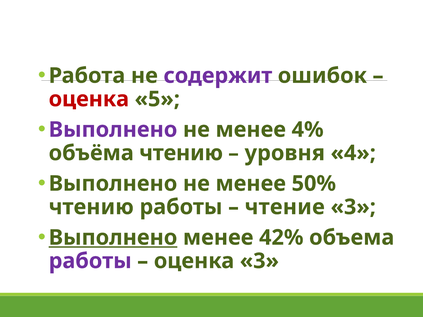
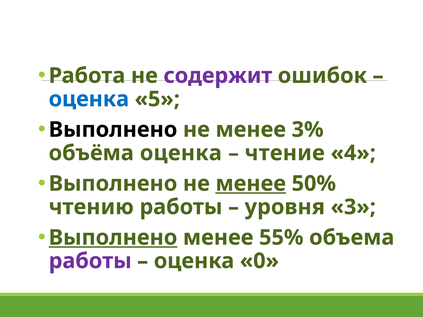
оценка colour: red -> blue (89, 99)
Выполнено colour: purple -> black (113, 130)
4%: 4% -> 3% (308, 130)
объёма чтению: чтению -> оценка (181, 153)
уровня: уровня -> чтение (285, 153)
менее underline: none -> present (251, 184)
чтение: чтение -> уровня (285, 207)
42%: 42% -> 55% (281, 238)
оценка 3: 3 -> 0 (259, 261)
